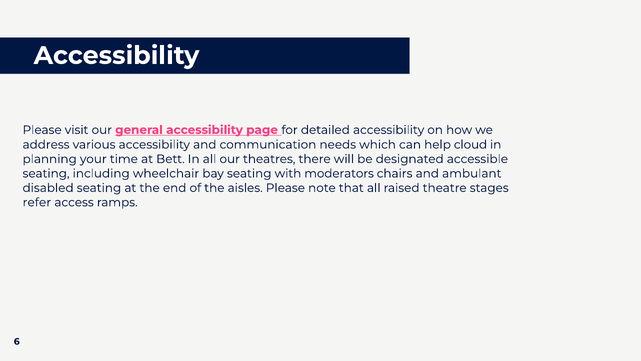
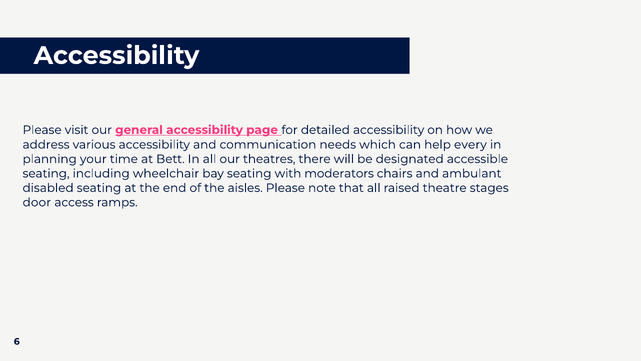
cloud: cloud -> every (470, 144)
refer: refer -> door (37, 202)
